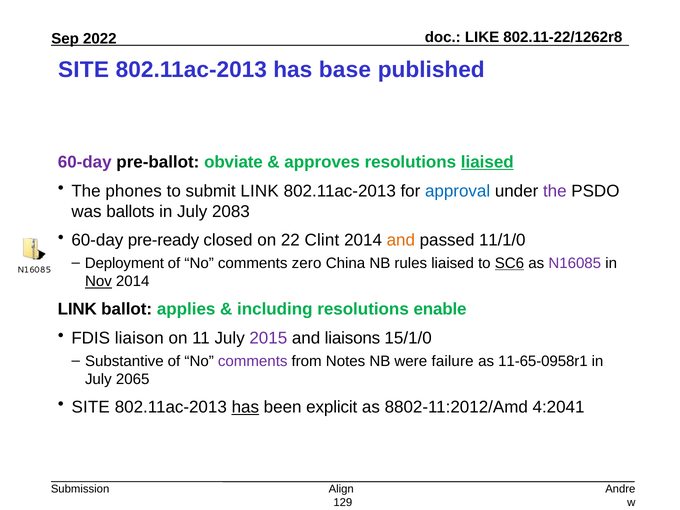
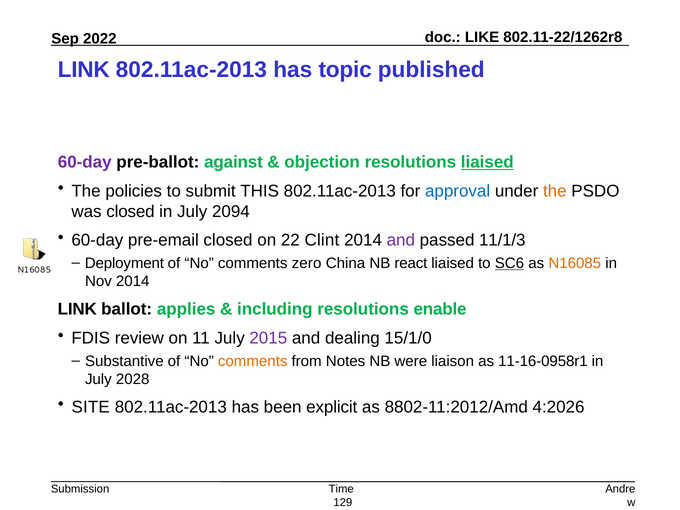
SITE: SITE -> LINK (84, 70)
base: base -> topic (345, 70)
obviate: obviate -> against (233, 162)
approves: approves -> objection (322, 162)
phones: phones -> policies (134, 191)
submit LINK: LINK -> THIS (260, 191)
the colour: purple -> orange (555, 191)
was ballots: ballots -> closed (130, 211)
2083: 2083 -> 2094 (231, 211)
pre-ready: pre-ready -> pre-email (163, 240)
and colour: orange -> purple (401, 240)
11/1/0: 11/1/0 -> 11/1/3 (502, 240)
rules: rules -> react (411, 263)
N16085 colour: purple -> orange (575, 263)
Nov underline: present -> none (98, 281)
liaison: liaison -> review (139, 338)
liaisons: liaisons -> dealing (352, 338)
comments colour: purple -> orange (253, 361)
failure: failure -> liaison (453, 361)
11-65-0958r1: 11-65-0958r1 -> 11-16-0958r1 (543, 361)
2065: 2065 -> 2028 (133, 379)
has underline: present -> none (245, 407)
4:2041: 4:2041 -> 4:2026 (559, 407)
Align: Align -> Time (341, 489)
